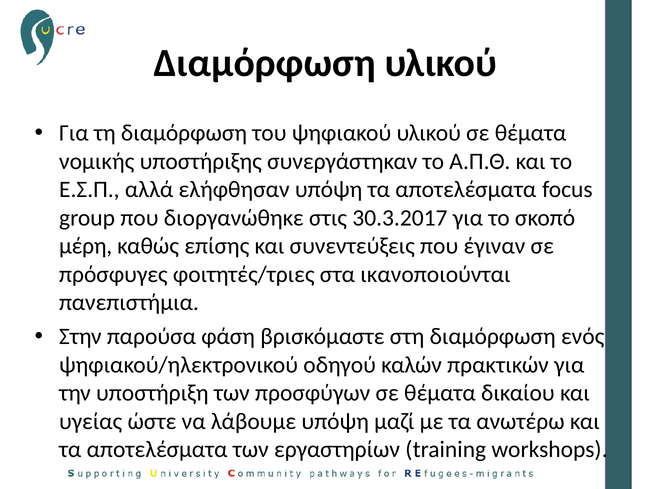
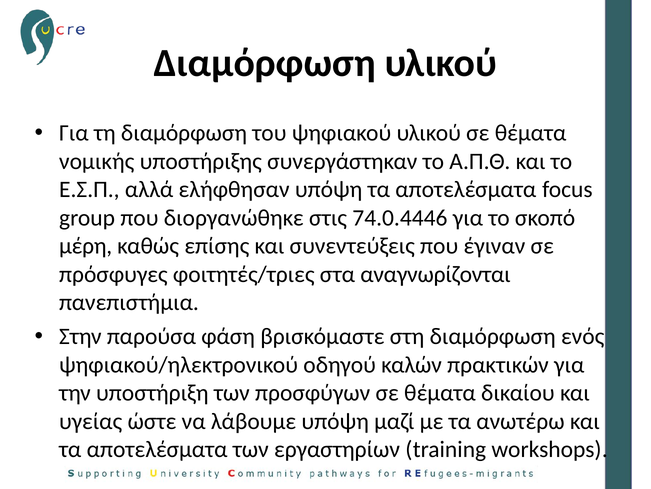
30.3.2017: 30.3.2017 -> 74.0.4446 (400, 218)
ικανοποιούνται: ικανοποιούνται -> αναγνωρίζονται (435, 274)
